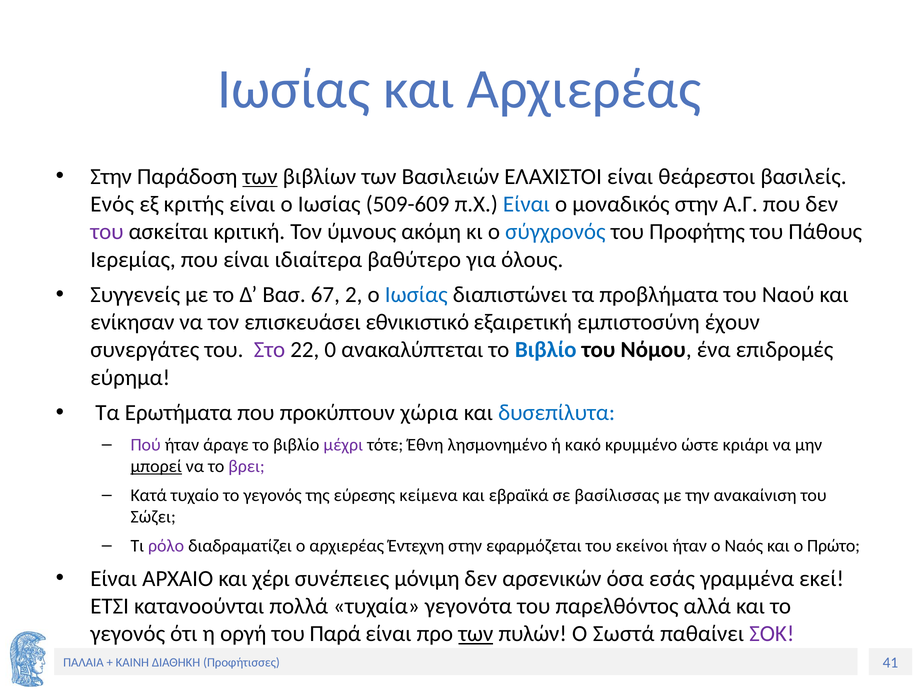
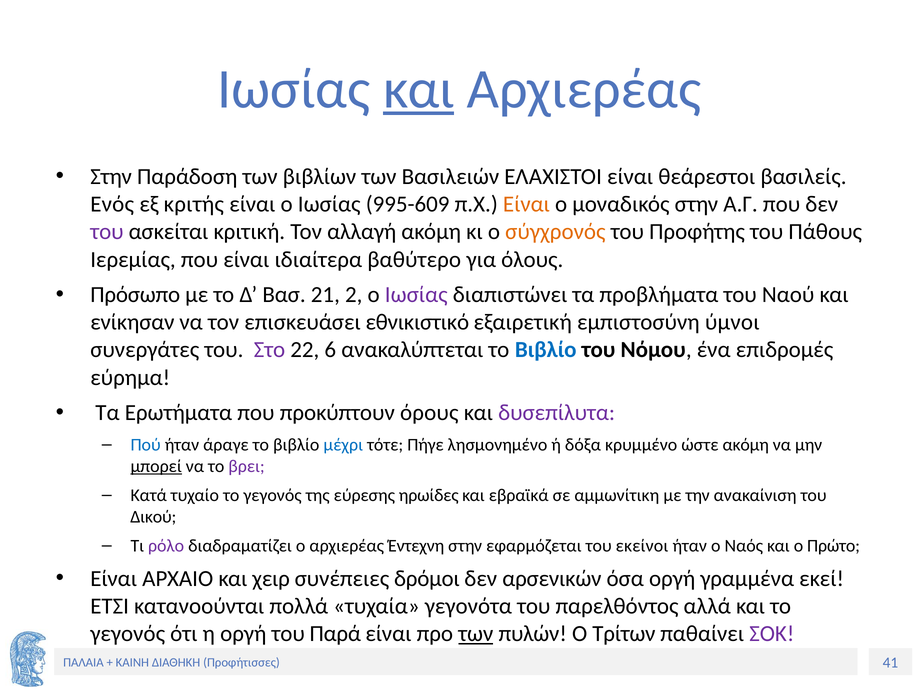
και underline: none -> present (419, 89)
των underline: present -> none (260, 176)
509-609: 509-609 -> 995-609 (408, 204)
Είναι colour: blue -> orange (526, 204)
ύμνους: ύμνους -> αλλαγή (362, 232)
σύγχρονός colour: blue -> orange (555, 232)
Συγγενείς: Συγγενείς -> Πρόσωπο (135, 294)
67: 67 -> 21 (325, 294)
Ιωσίας colour: blue -> purple (416, 294)
έχουν: έχουν -> ύμνοι (732, 322)
0: 0 -> 6 (330, 350)
χώρια: χώρια -> όρους (429, 412)
δυσεπίλυτα colour: blue -> purple (557, 412)
Πού colour: purple -> blue (146, 444)
μέχρι colour: purple -> blue (343, 444)
Έθνη: Έθνη -> Πήγε (426, 444)
κακό: κακό -> δόξα (583, 444)
ώστε κριάρι: κριάρι -> ακόμη (746, 444)
κείμενα: κείμενα -> ηρωίδες (429, 495)
βασίλισσας: βασίλισσας -> αμμωνίτικη (617, 495)
Σώζει: Σώζει -> Δικού (153, 516)
χέρι: χέρι -> χειρ (271, 578)
μόνιμη: μόνιμη -> δρόμοι (427, 578)
όσα εσάς: εσάς -> οργή (672, 578)
Σωστά: Σωστά -> Τρίτων (624, 633)
